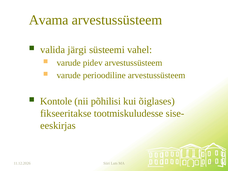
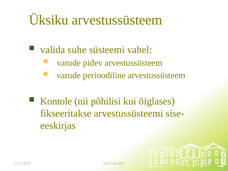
Avama: Avama -> Üksiku (49, 20)
järgi: järgi -> suhe (77, 50)
tootmiskuludesse: tootmiskuludesse -> arvestussüsteemi (129, 113)
